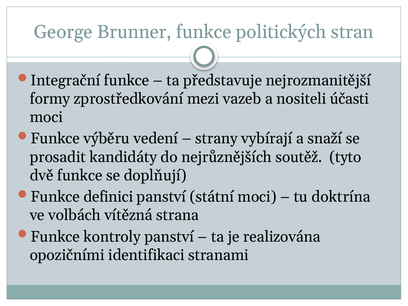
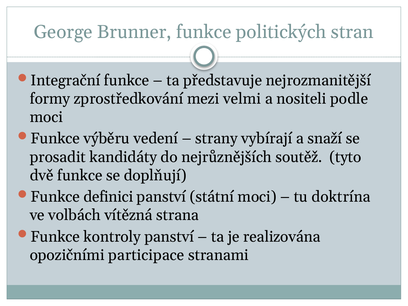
vazeb: vazeb -> velmi (242, 99)
účasti: účasti -> podle (349, 99)
identifikaci: identifikaci -> participace (146, 255)
